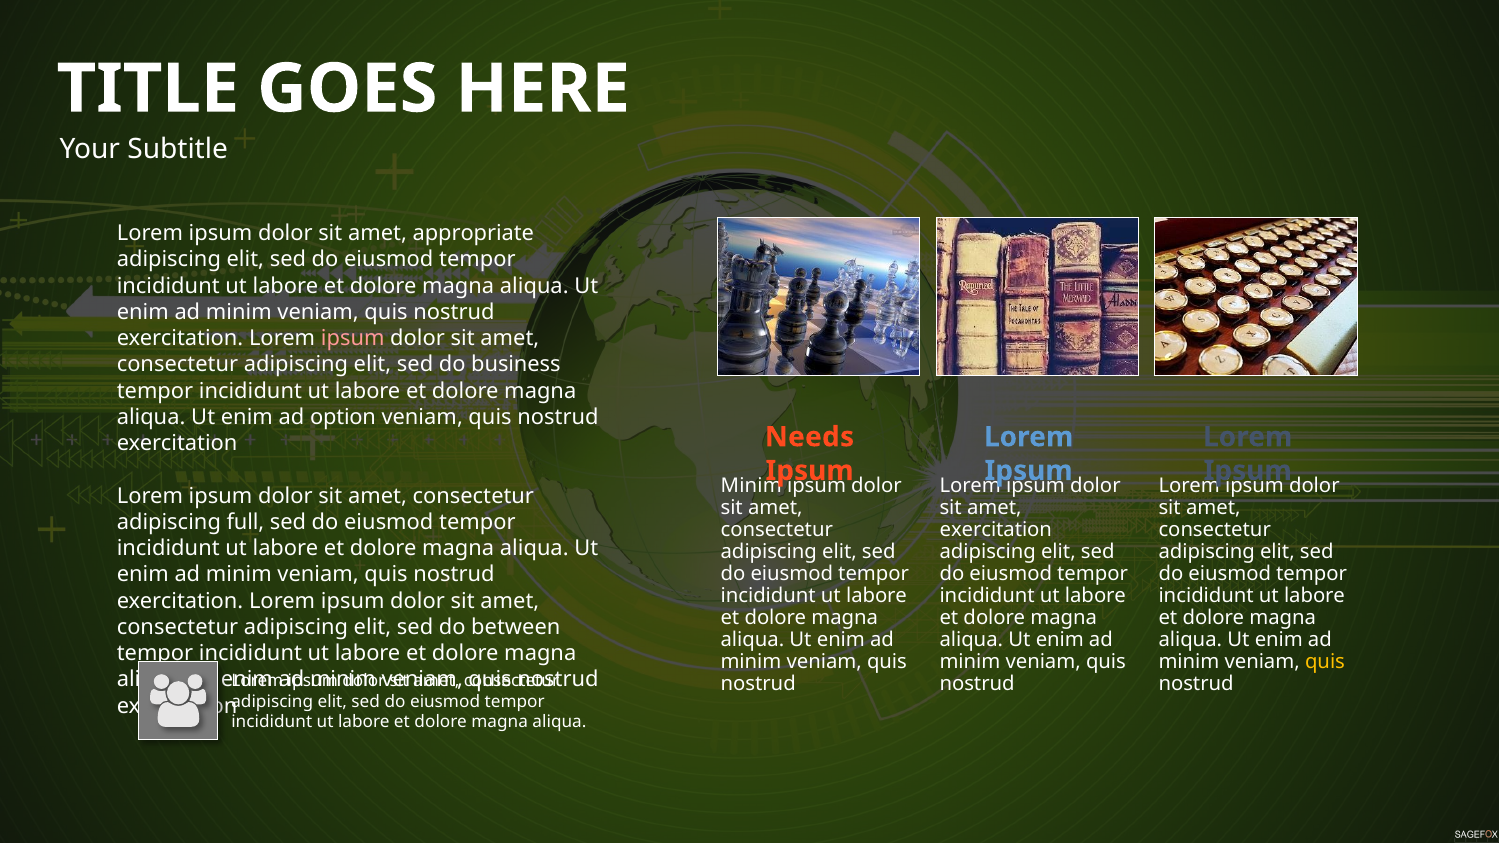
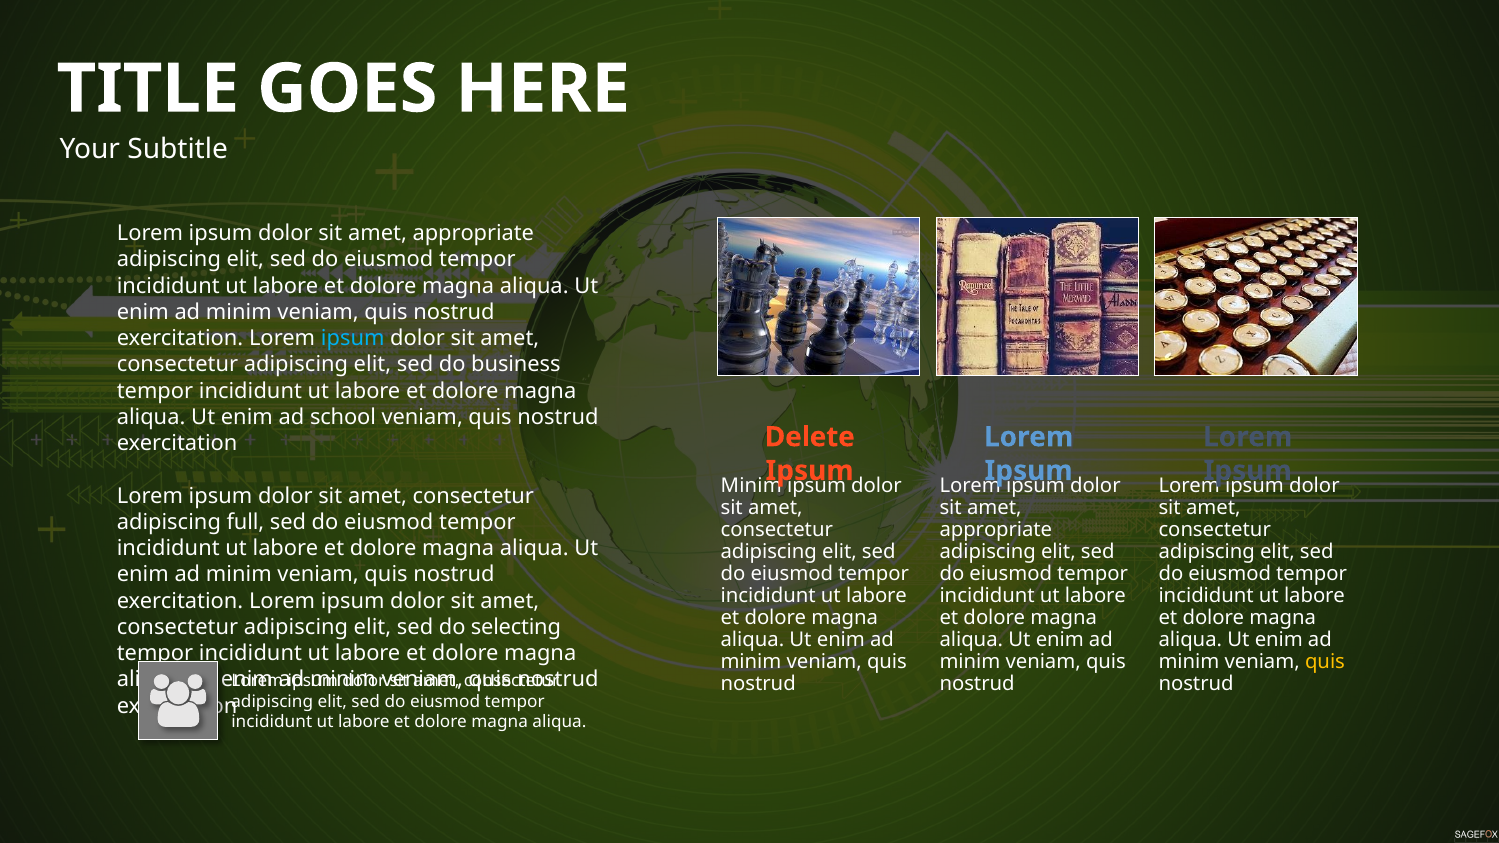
ipsum colour: pink -> light blue (353, 339)
option: option -> school (343, 417)
Needs: Needs -> Delete (810, 437)
exercitation: exercitation -> appropriate (996, 530)
between: between -> selecting (516, 627)
